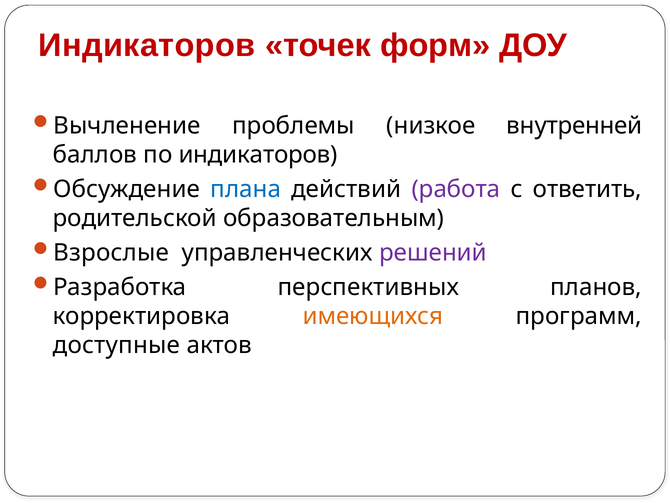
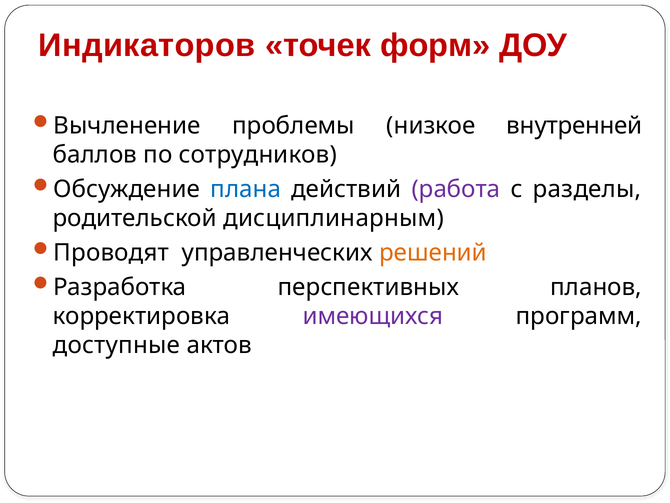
по индикаторов: индикаторов -> сотрудников (258, 155)
ответить: ответить -> разделы (587, 189)
образовательным: образовательным -> дисциплинарным (334, 218)
Взрослые: Взрослые -> Проводят (111, 252)
решений colour: purple -> orange (433, 252)
имеющихся colour: orange -> purple (373, 316)
